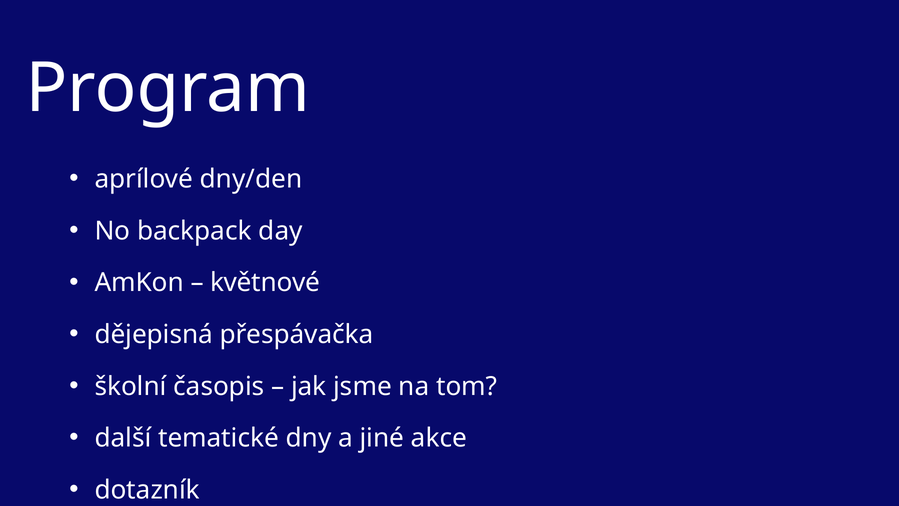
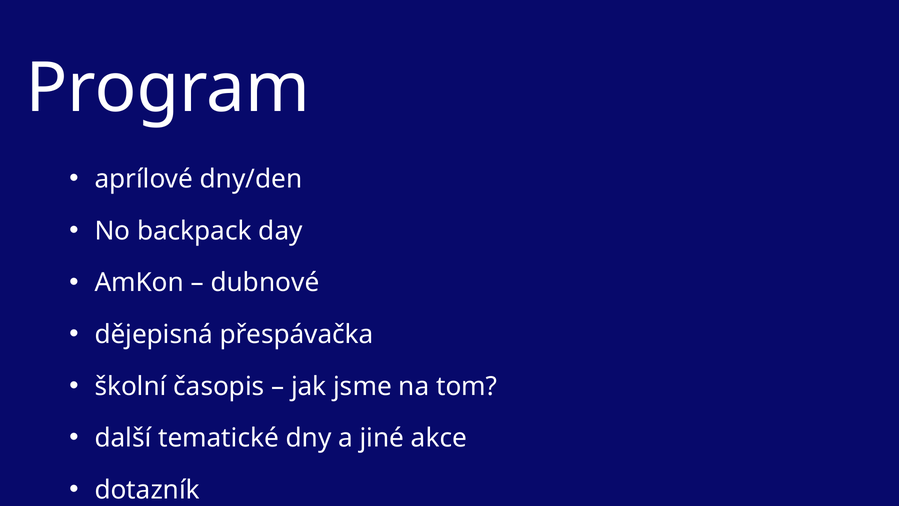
květnové: květnové -> dubnové (265, 283)
